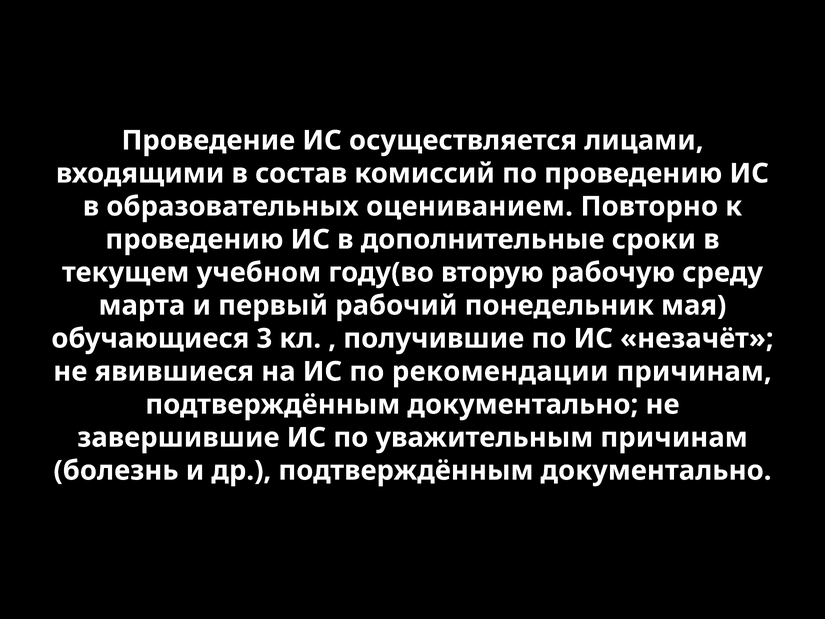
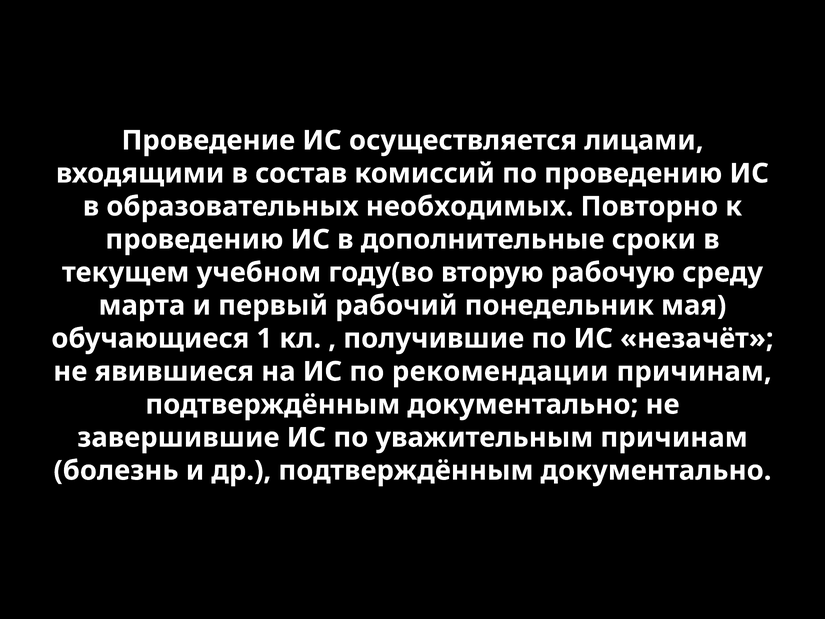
оцениванием: оцениванием -> необходимых (470, 206)
3: 3 -> 1 (264, 338)
